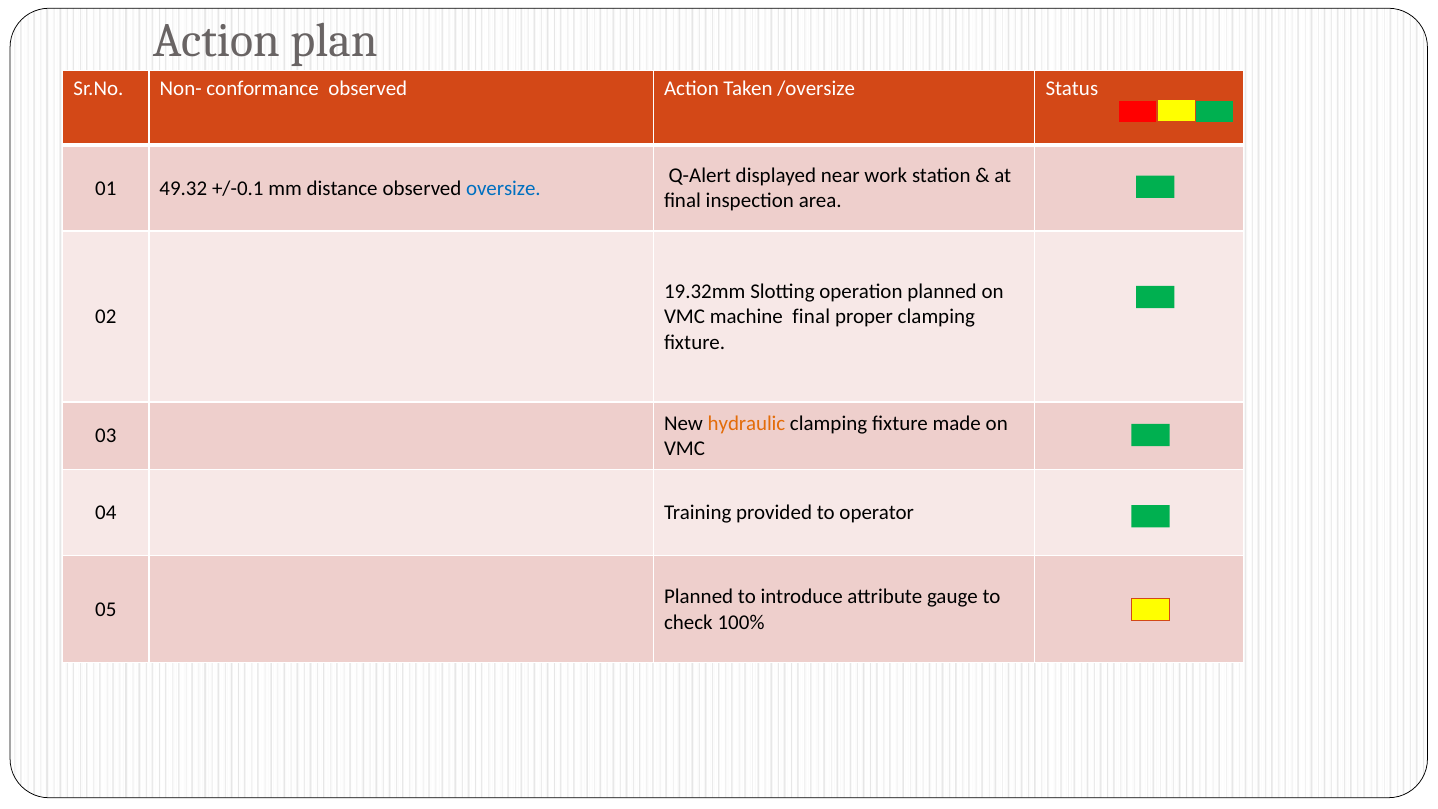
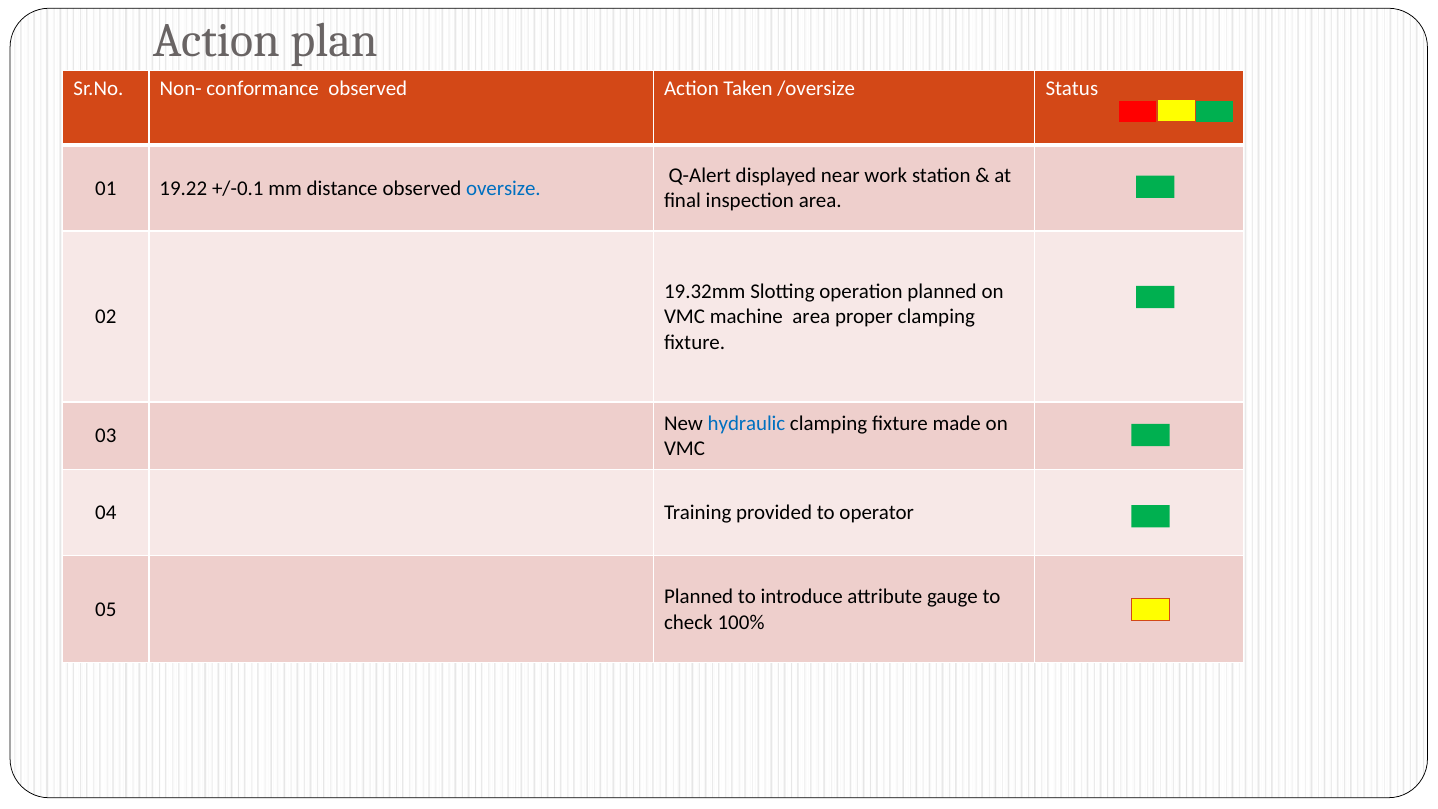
49.32: 49.32 -> 19.22 (183, 189)
machine final: final -> area (811, 317)
hydraulic colour: orange -> blue (746, 423)
